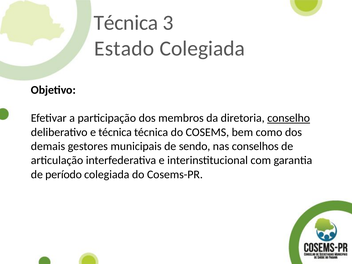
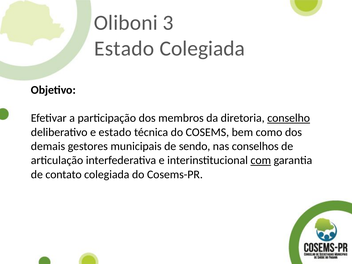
Técnica: Técnica -> Oliboni (126, 23)
e técnica: técnica -> estado (115, 132)
com underline: none -> present (261, 160)
período: período -> contato (64, 174)
